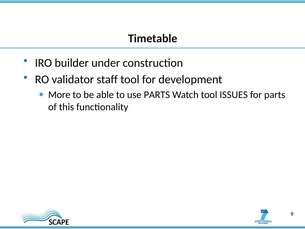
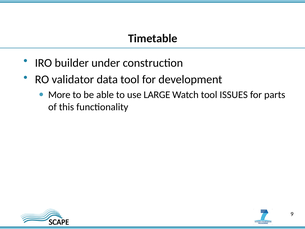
staff: staff -> data (107, 79)
use PARTS: PARTS -> LARGE (157, 95)
